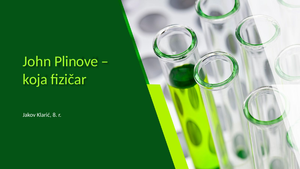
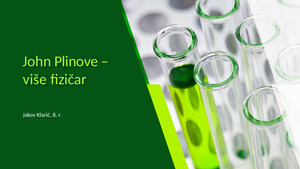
koja: koja -> više (35, 79)
